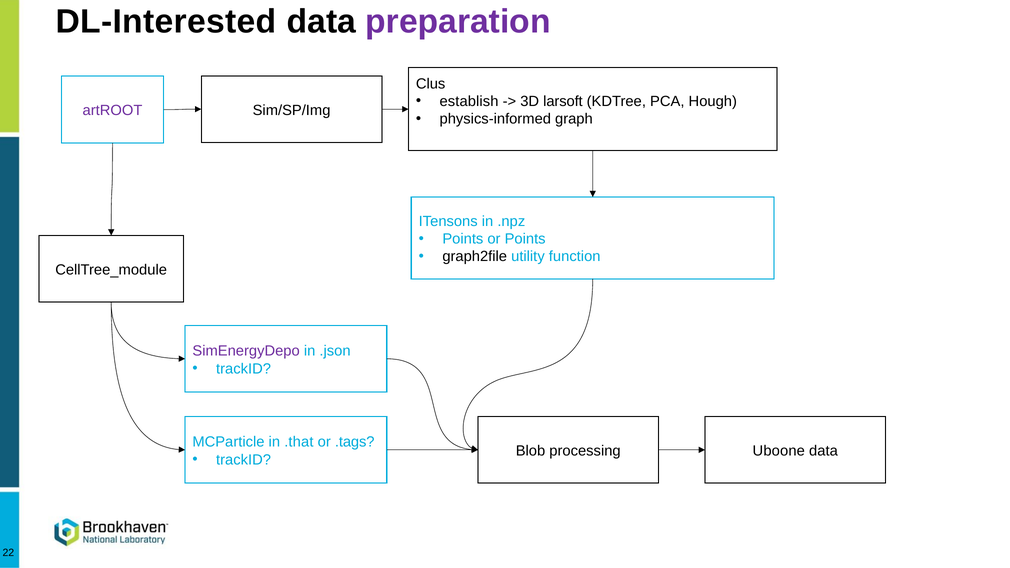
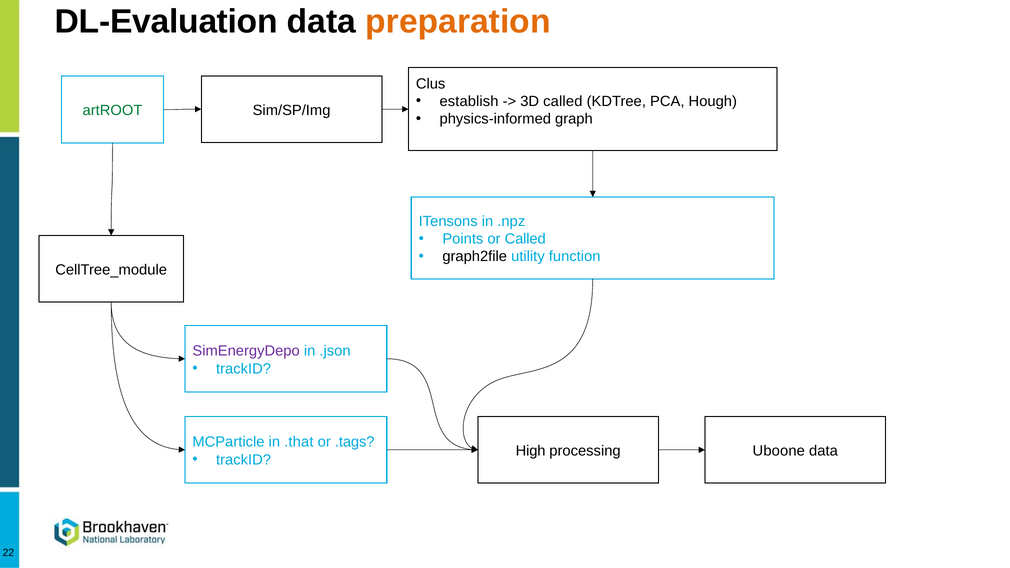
DL-Interested: DL-Interested -> DL-Evaluation (166, 22)
preparation colour: purple -> orange (458, 22)
3D larsoft: larsoft -> called (563, 101)
artROOT colour: purple -> green (112, 111)
or Points: Points -> Called (525, 239)
Blob: Blob -> High (531, 451)
